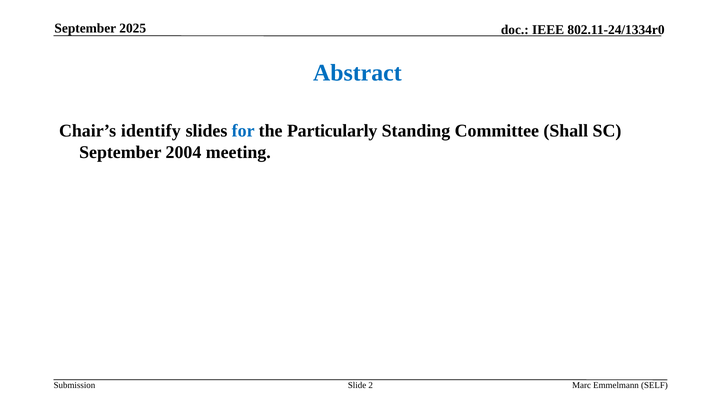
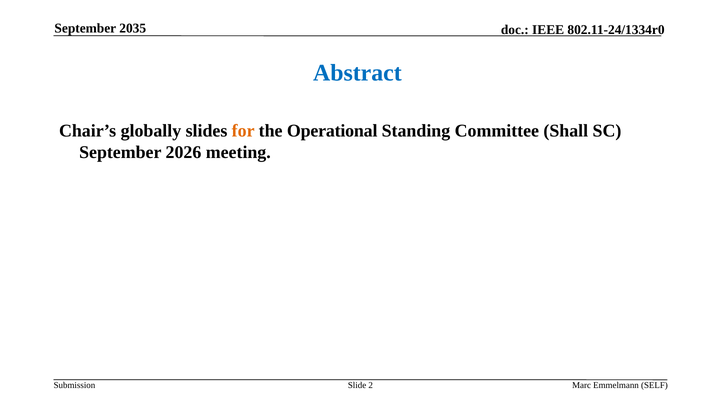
2025: 2025 -> 2035 (133, 28)
identify: identify -> globally (151, 131)
for colour: blue -> orange (243, 131)
Particularly: Particularly -> Operational (332, 131)
2004: 2004 -> 2026 (183, 152)
